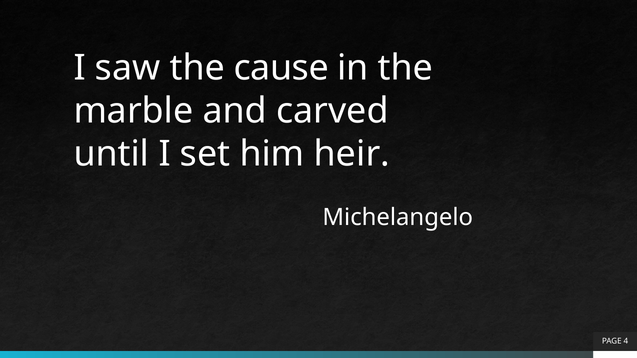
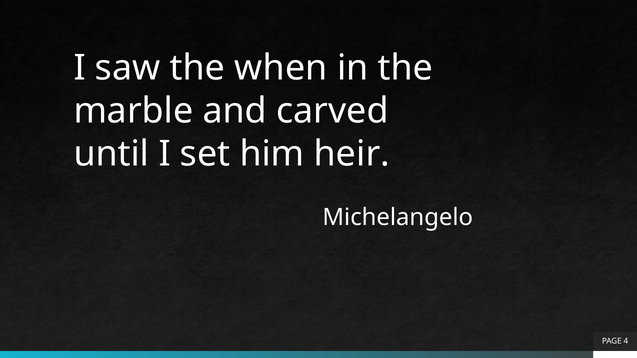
cause: cause -> when (281, 68)
